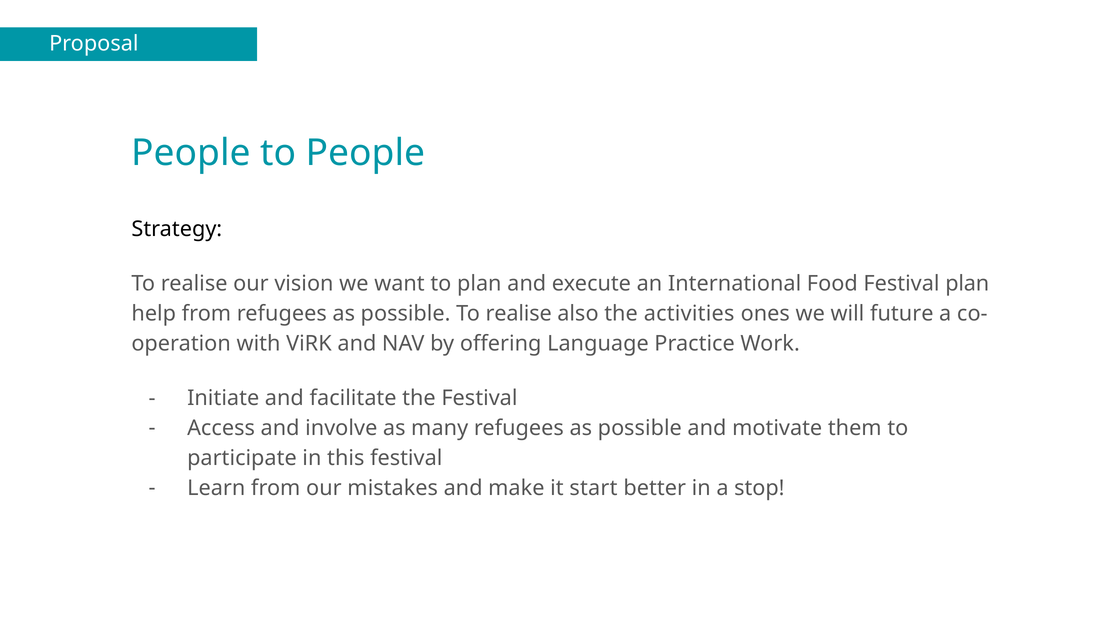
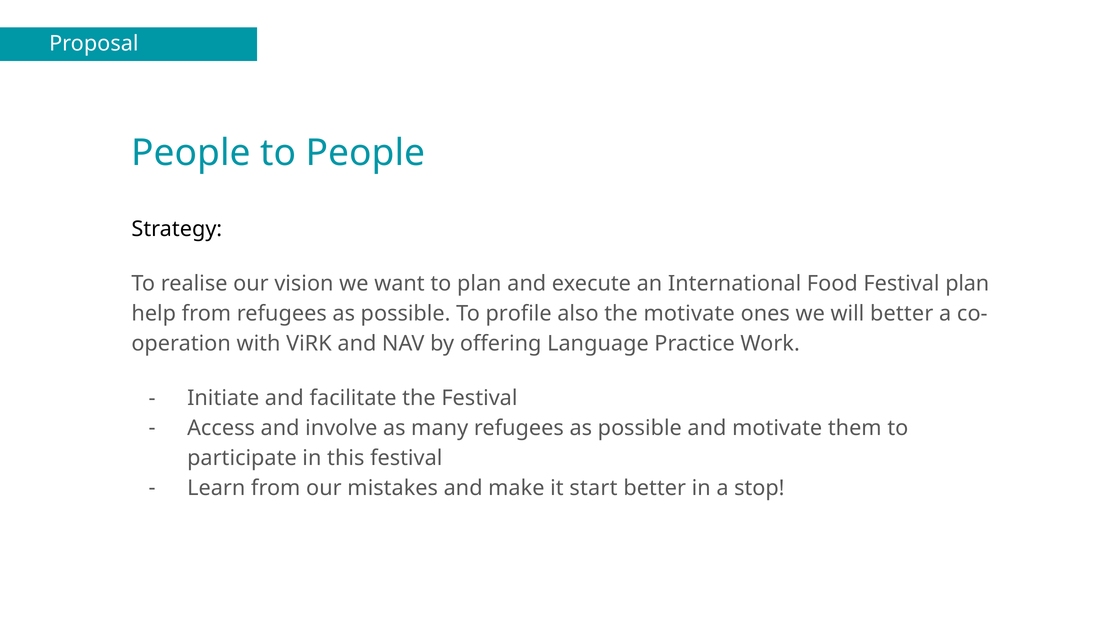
possible To realise: realise -> profile (519, 314)
the activities: activities -> motivate (689, 314)
will future: future -> better (902, 314)
